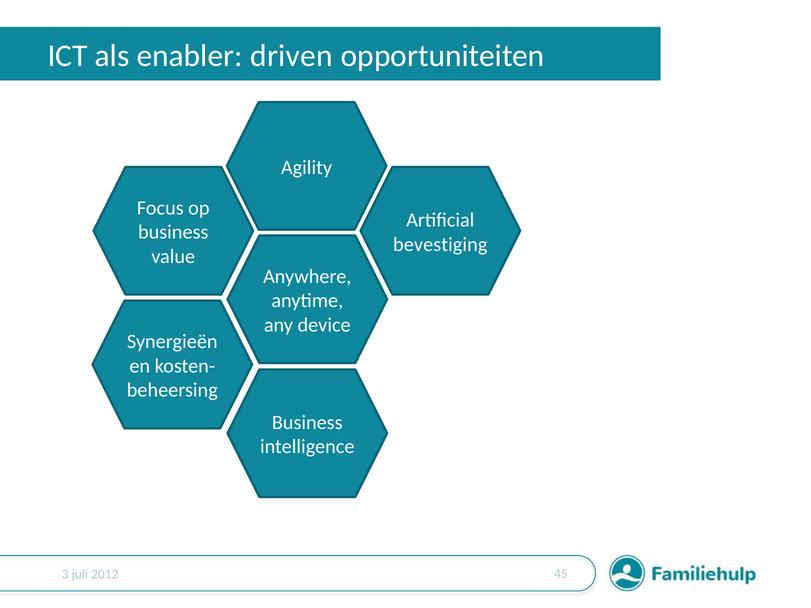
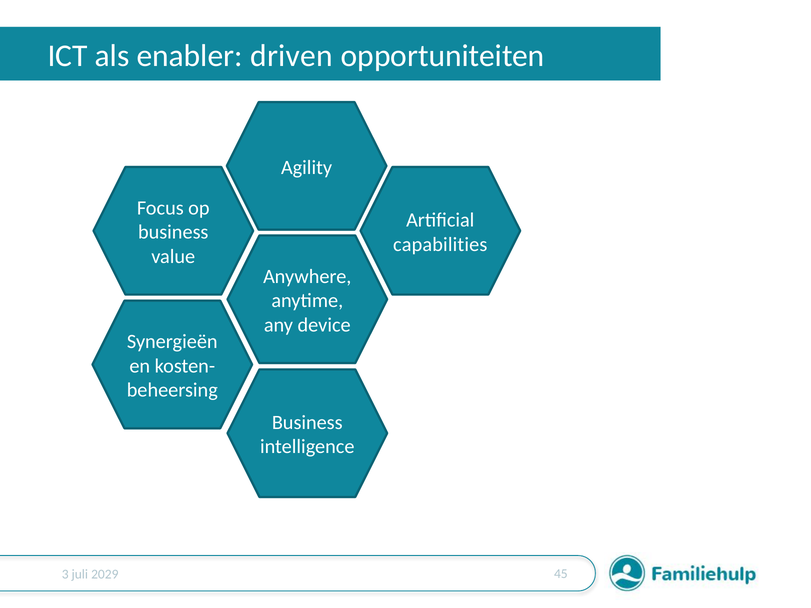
bevestiging: bevestiging -> capabilities (440, 244)
2012: 2012 -> 2029 (105, 574)
